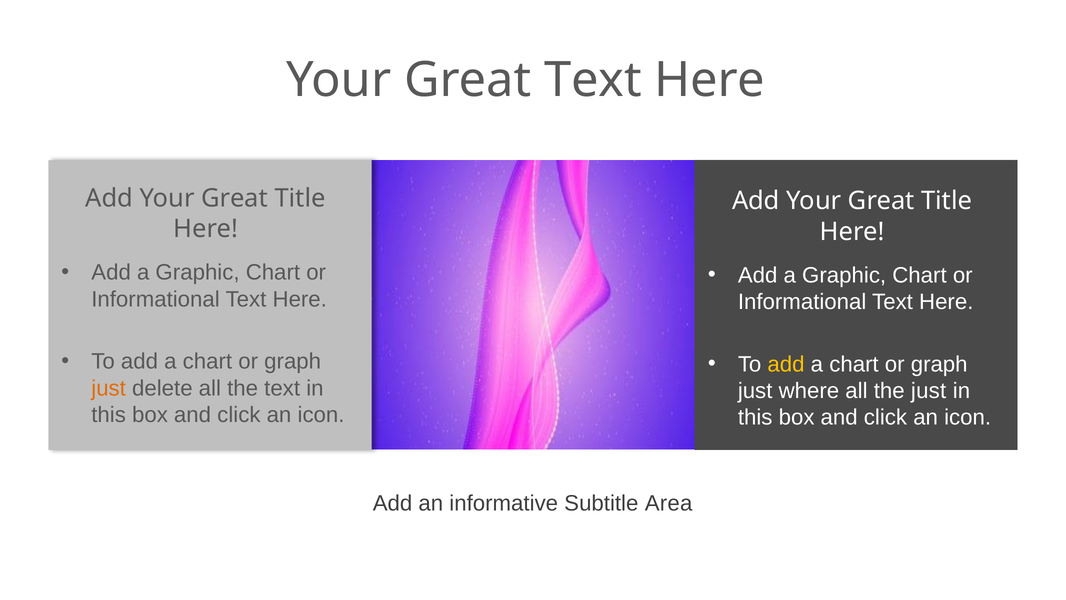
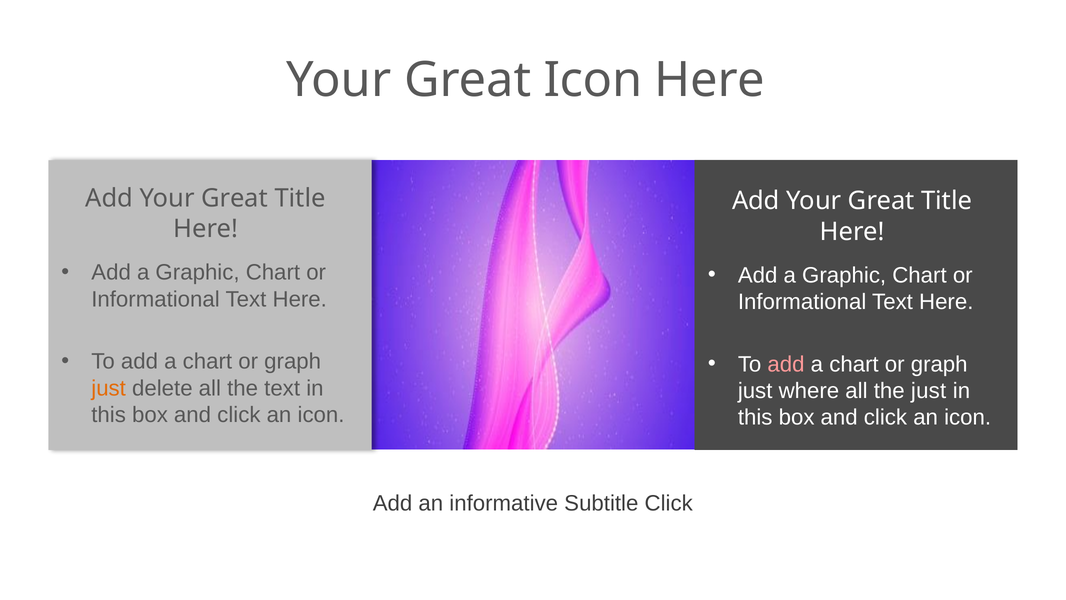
Great Text: Text -> Icon (593, 80)
add colour: yellow -> pink (786, 364)
Subtitle Area: Area -> Click (669, 503)
